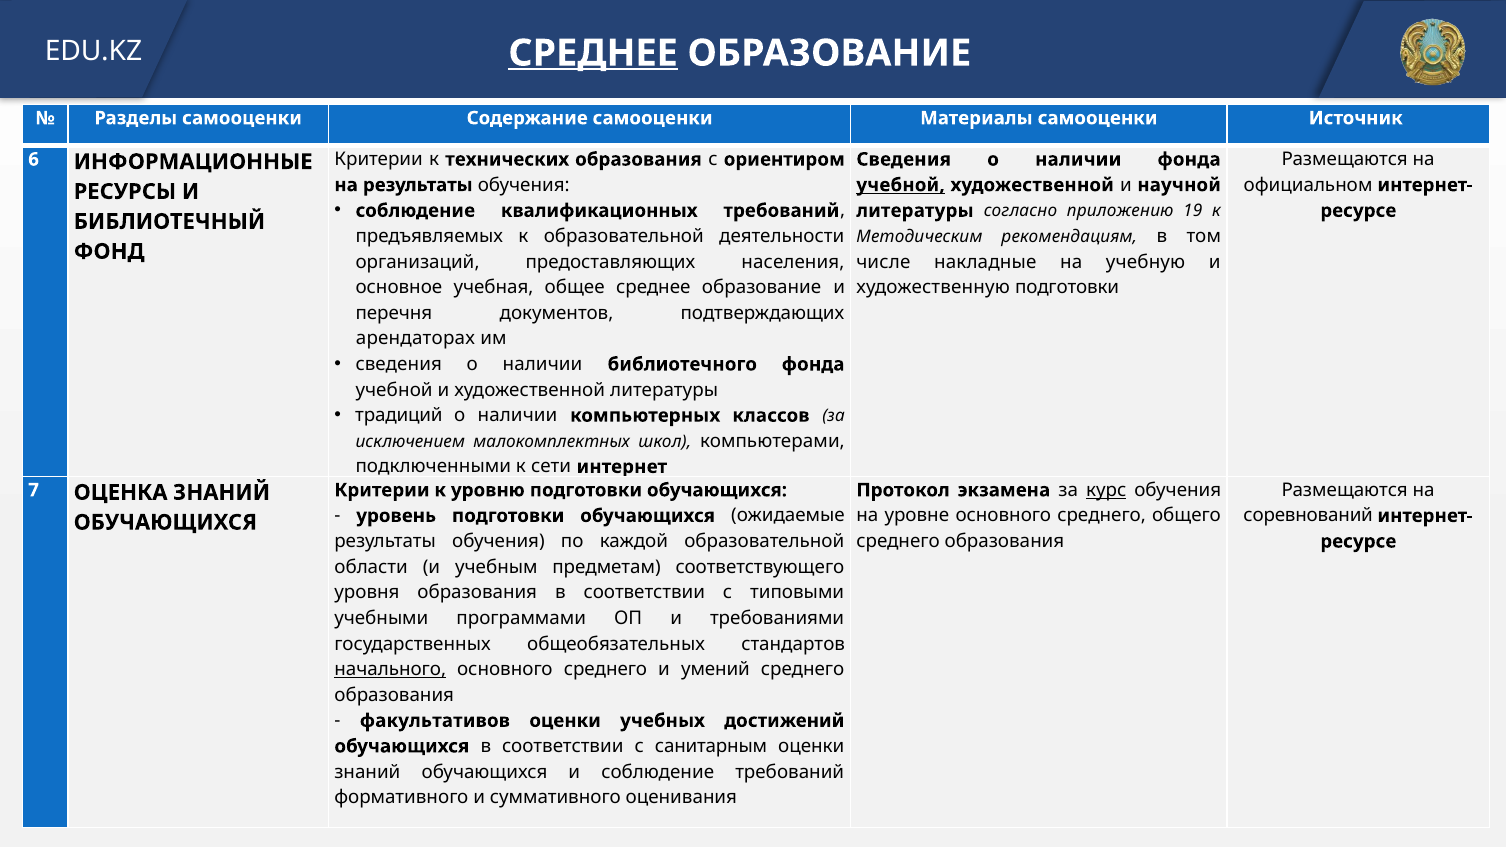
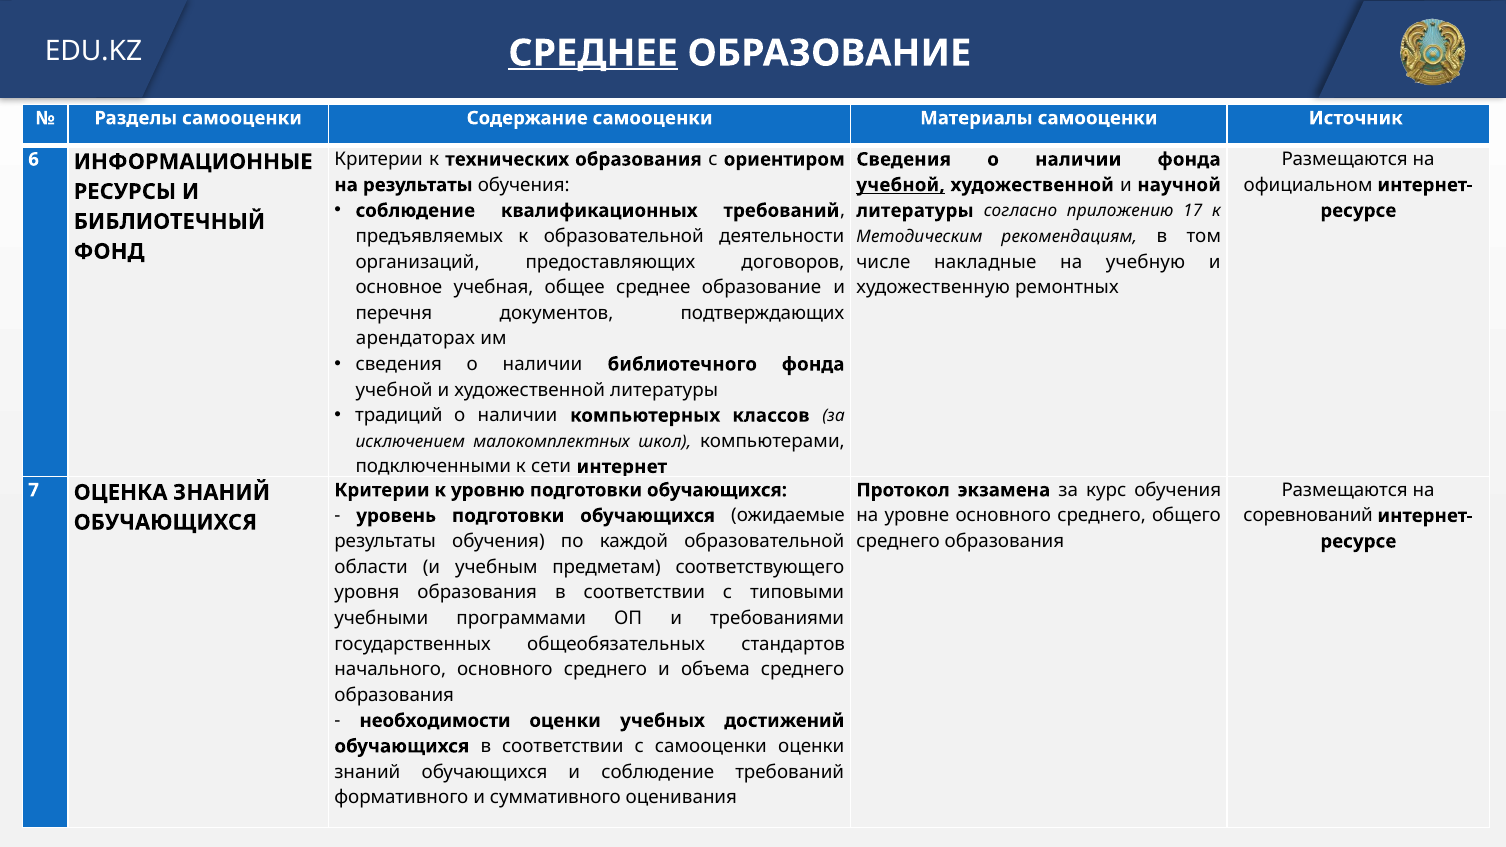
19: 19 -> 17 (1193, 211)
населения: населения -> договоров (793, 262)
художественную подготовки: подготовки -> ремонтных (1067, 288)
курс underline: present -> none (1106, 490)
начального underline: present -> none (390, 670)
умений: умений -> объема (715, 670)
факультативов: факультативов -> необходимости (435, 721)
с санитарным: санитарным -> самооценки (711, 746)
